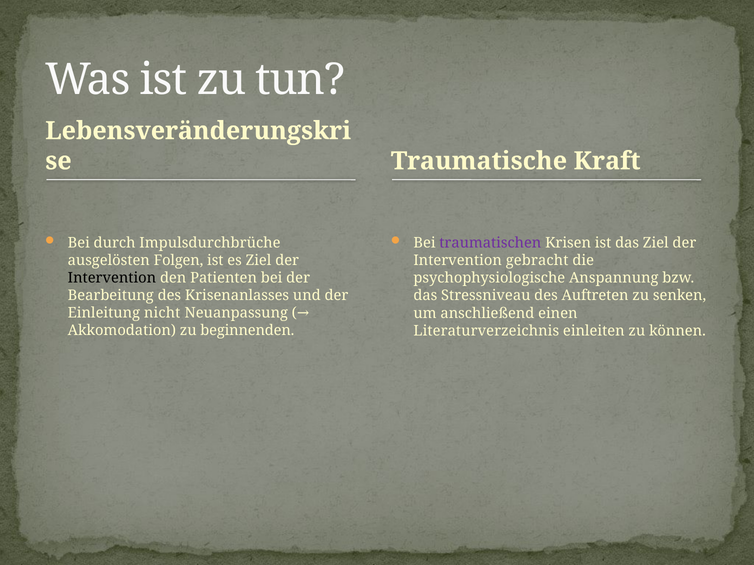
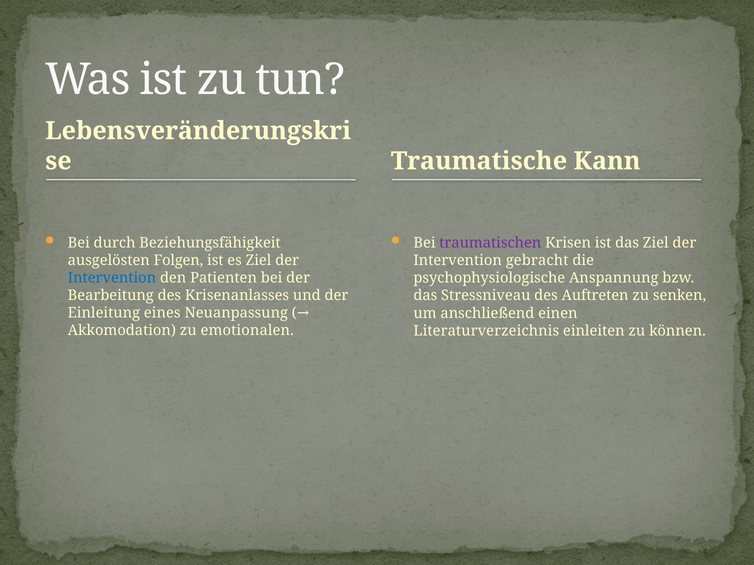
Kraft: Kraft -> Kann (607, 161)
Impulsdurchbrüche: Impulsdurchbrüche -> Beziehungsfähigkeit (210, 243)
Intervention colour: black -> blue (112, 278)
nicht: nicht -> eines (162, 313)
beginnenden: beginnenden -> emotionalen (247, 331)
